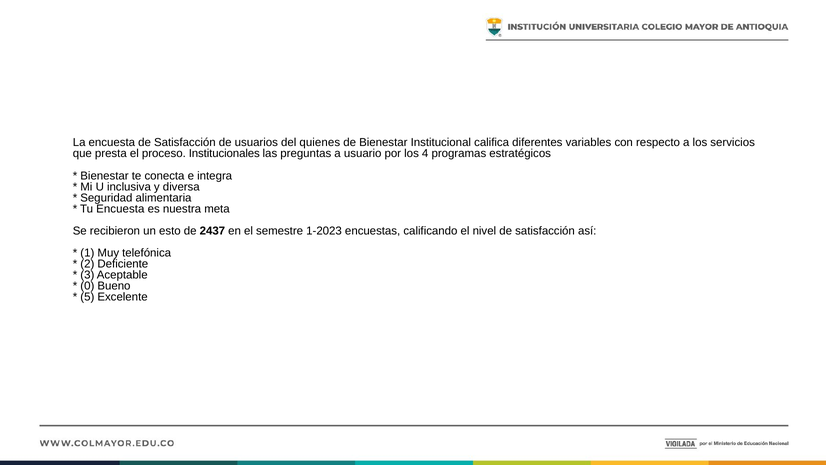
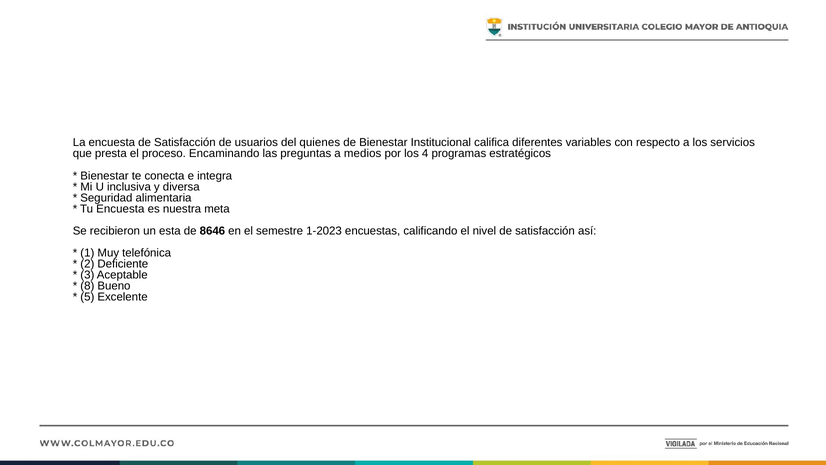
Institucionales: Institucionales -> Encaminando (224, 154)
usuario: usuario -> medios (363, 154)
esto: esto -> esta (170, 231)
2437: 2437 -> 8646 (212, 231)
0: 0 -> 8 (87, 286)
